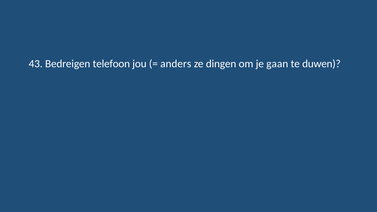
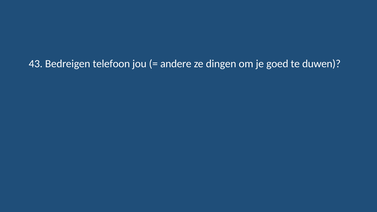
anders: anders -> andere (176, 64)
gaan: gaan -> goed (277, 64)
